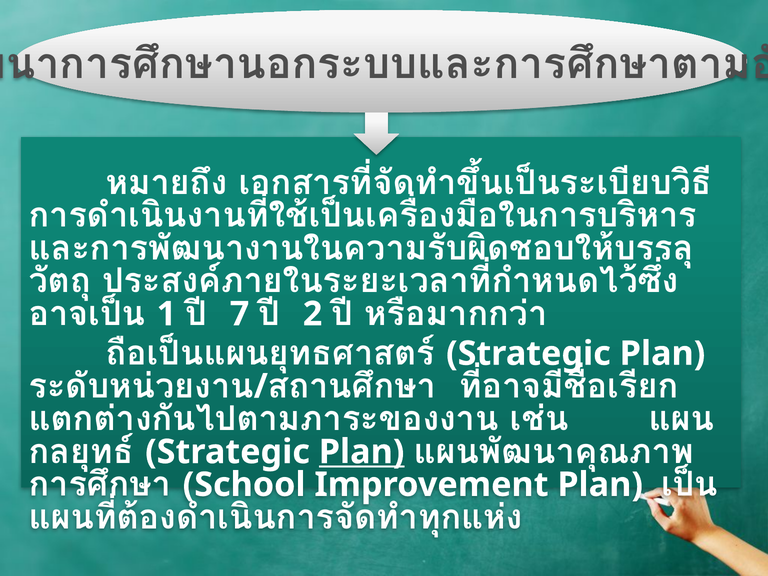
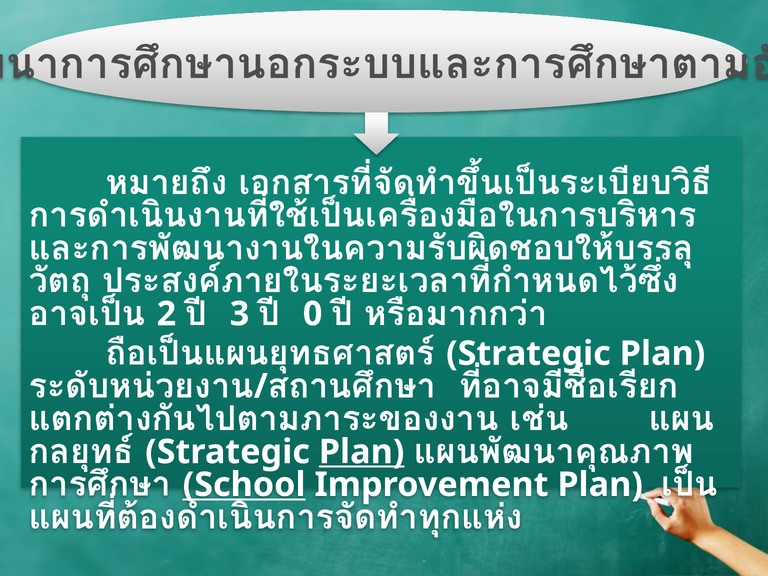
1: 1 -> 2 (166, 314)
7: 7 -> 3 (240, 314)
2: 2 -> 0 (313, 314)
School underline: none -> present (244, 485)
